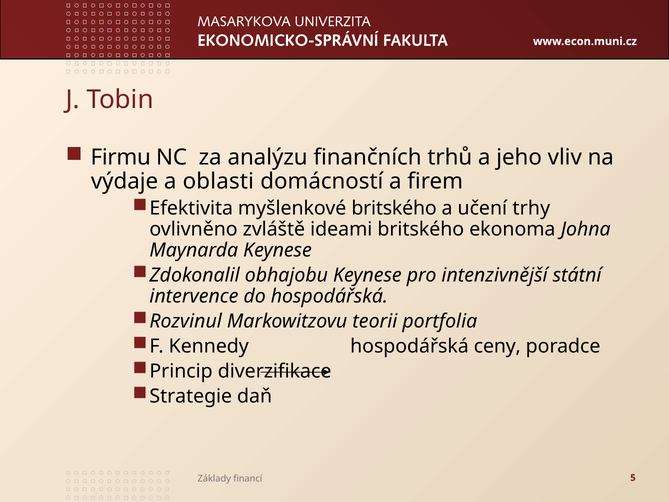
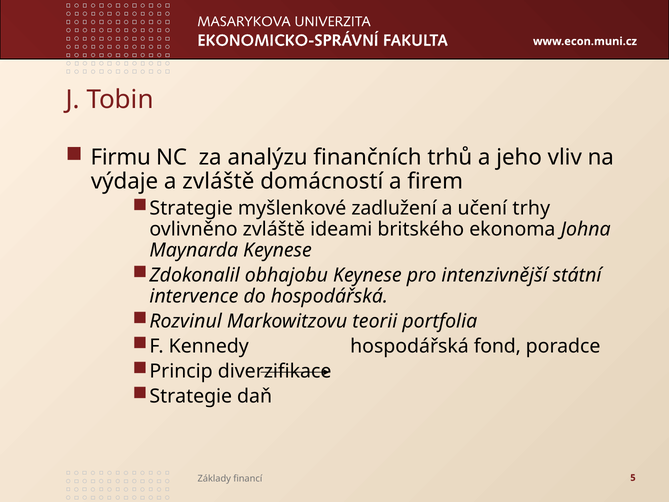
a oblasti: oblasti -> zvláště (218, 182)
Efektivita: Efektivita -> Strategie (191, 208)
myšlenkové britského: britského -> zadlužení (394, 208)
ceny: ceny -> fond (497, 346)
